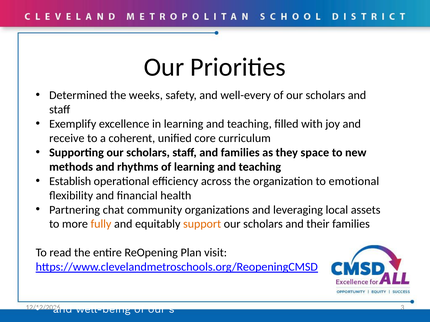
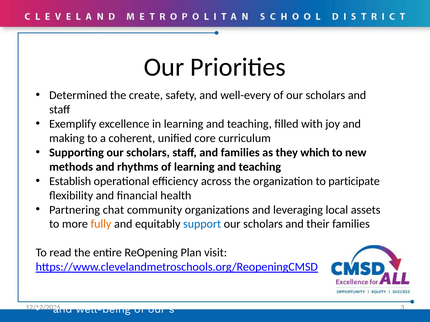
weeks: weeks -> create (146, 95)
receive: receive -> making (67, 138)
space: space -> which (315, 153)
emotional: emotional -> participate (354, 181)
support colour: orange -> blue (202, 224)
